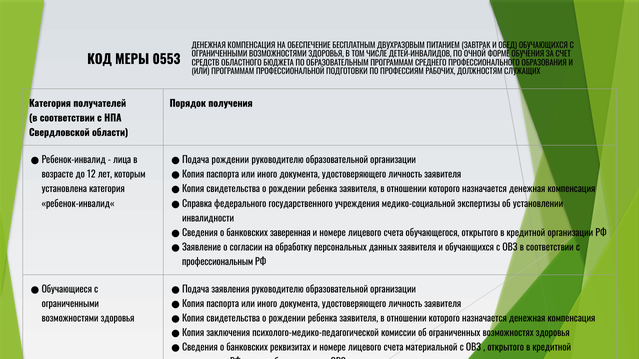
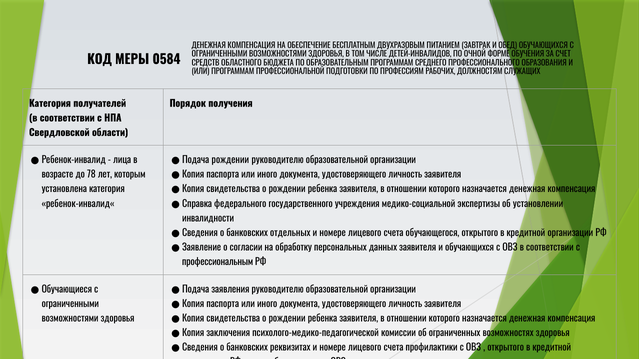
0553: 0553 -> 0584 (166, 60)
12: 12 -> 78 (91, 175)
заверенная: заверенная -> отдельных (290, 233)
материальной: материальной -> профилактики (432, 348)
